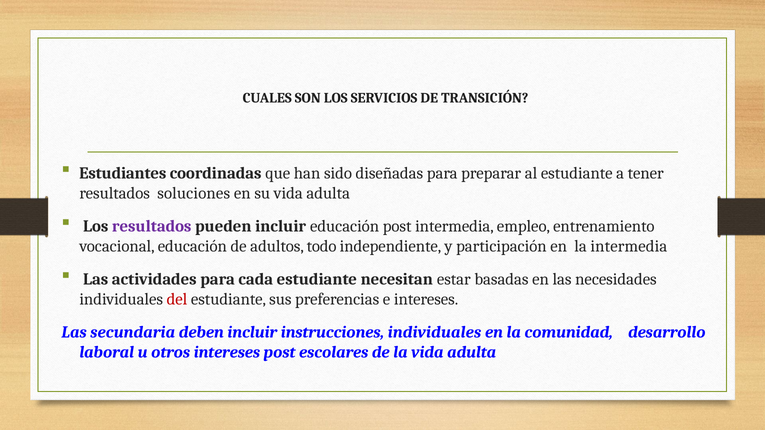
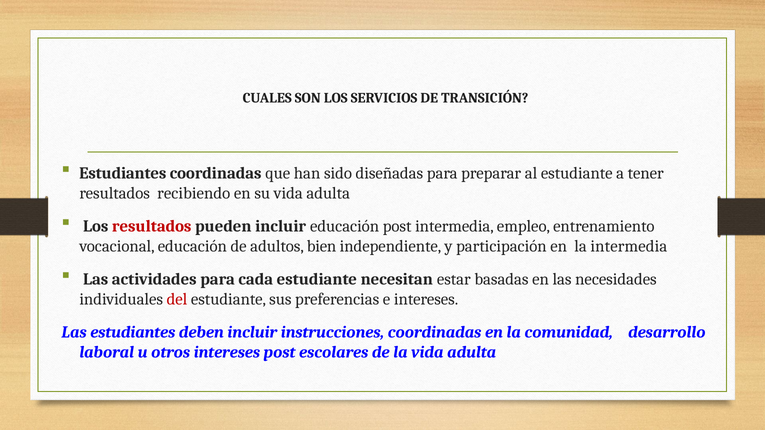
soluciones: soluciones -> recibiendo (194, 193)
resultados colour: purple -> red (152, 226)
todo: todo -> bien (322, 246)
Las secundaria: secundaria -> estudiantes (133, 332)
instrucciones individuales: individuales -> coordinadas (435, 332)
